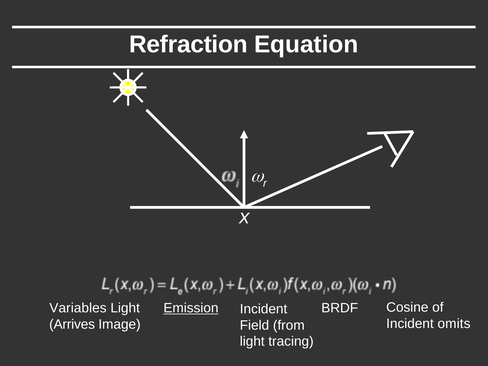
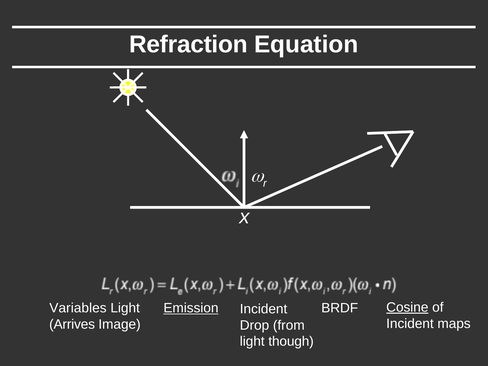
Cosine underline: none -> present (407, 307)
omits: omits -> maps (454, 324)
Field: Field -> Drop (254, 325)
tracing: tracing -> though (291, 342)
